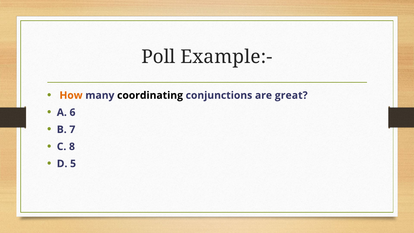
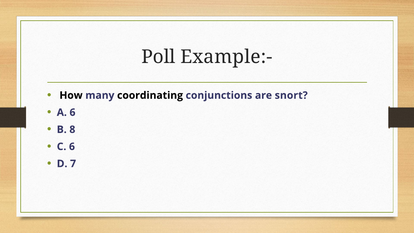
How colour: orange -> black (71, 95)
great: great -> snort (291, 95)
7: 7 -> 8 (72, 129)
C 8: 8 -> 6 (72, 147)
5: 5 -> 7 (73, 164)
